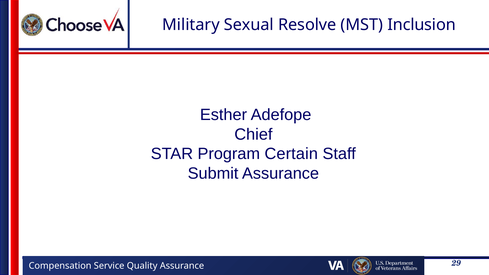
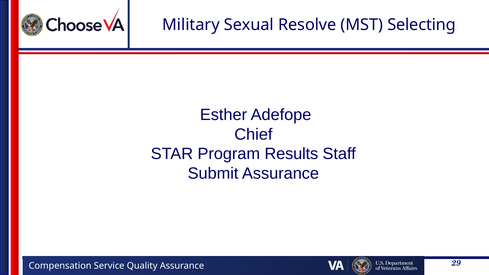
Inclusion: Inclusion -> Selecting (422, 25)
Certain: Certain -> Results (291, 154)
